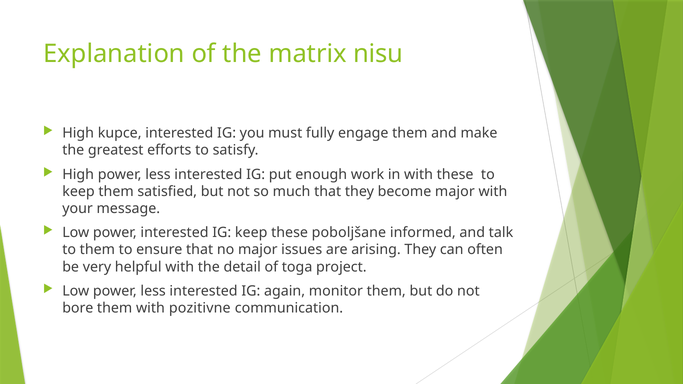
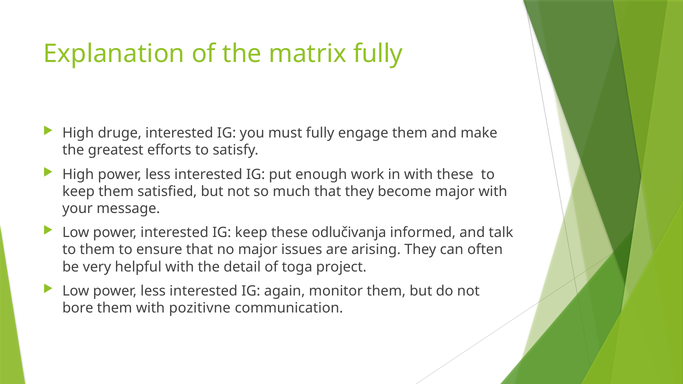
matrix nisu: nisu -> fully (378, 54)
kupce: kupce -> druge (120, 133)
poboljšane: poboljšane -> odlučivanja (349, 233)
